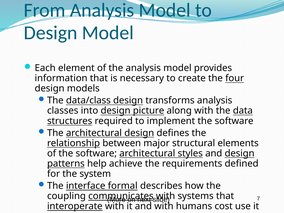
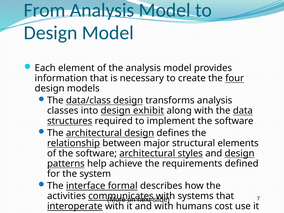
picture: picture -> exhibit (149, 111)
coupling: coupling -> activities (66, 196)
